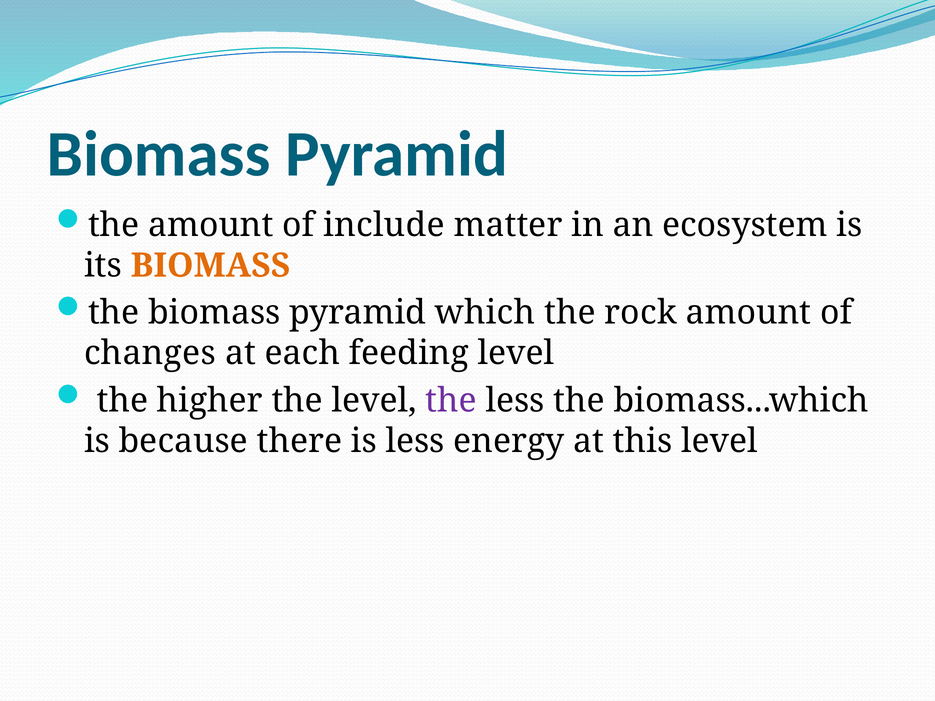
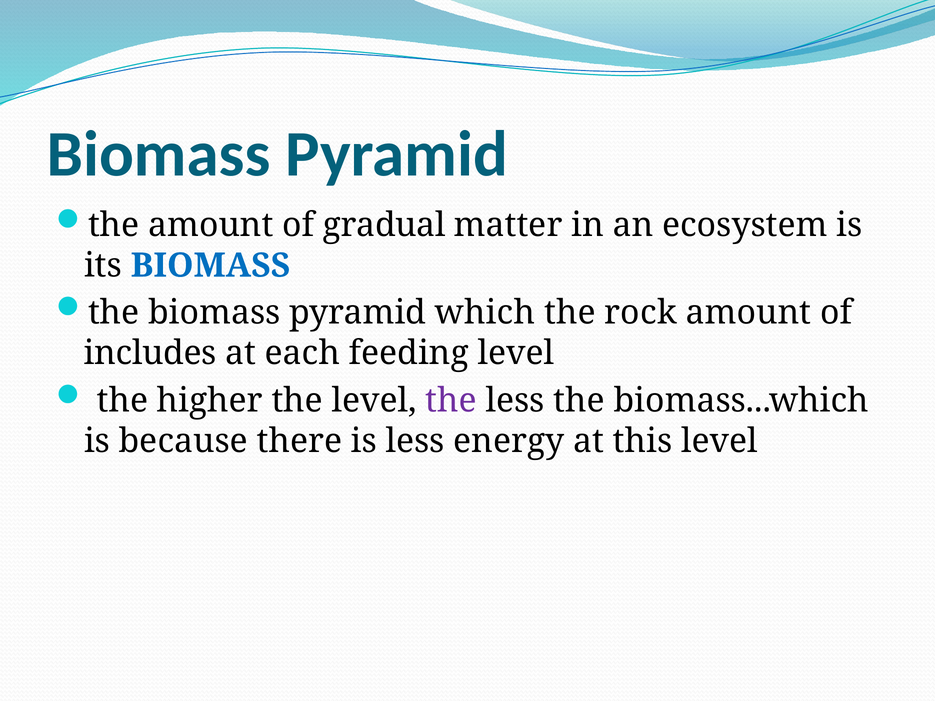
include: include -> gradual (384, 225)
BIOMASS colour: orange -> blue (210, 266)
changes: changes -> includes (150, 353)
